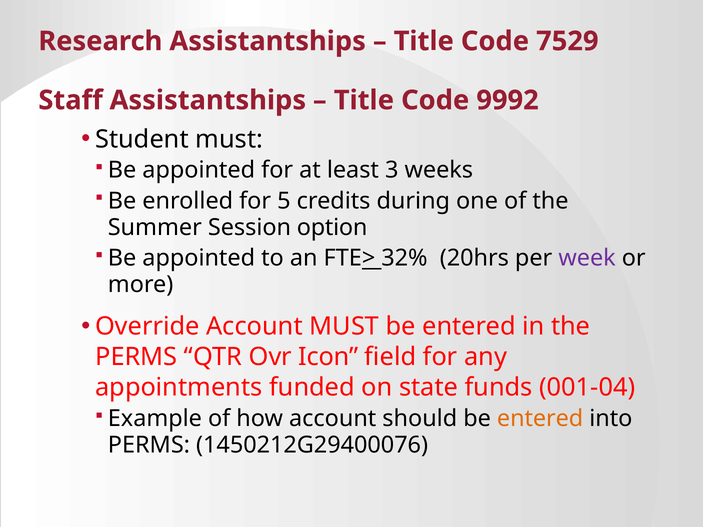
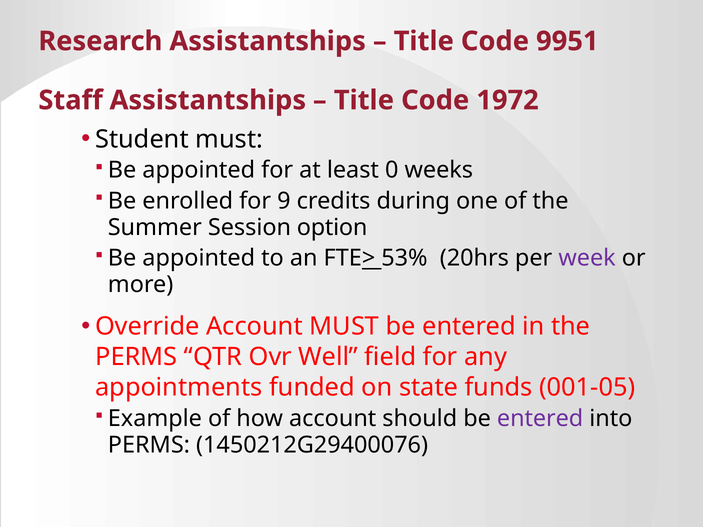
7529: 7529 -> 9951 (567, 41)
9992: 9992 -> 1972 (508, 100)
3: 3 -> 0 (392, 170)
5: 5 -> 9 (284, 201)
32%: 32% -> 53% (404, 258)
Icon: Icon -> Well (328, 357)
001-04: 001-04 -> 001-05 (587, 388)
entered colour: orange -> purple (540, 419)
